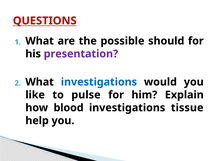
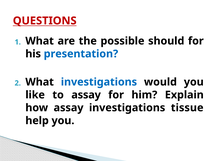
presentation colour: purple -> blue (81, 54)
to pulse: pulse -> assay (86, 95)
how blood: blood -> assay (69, 108)
